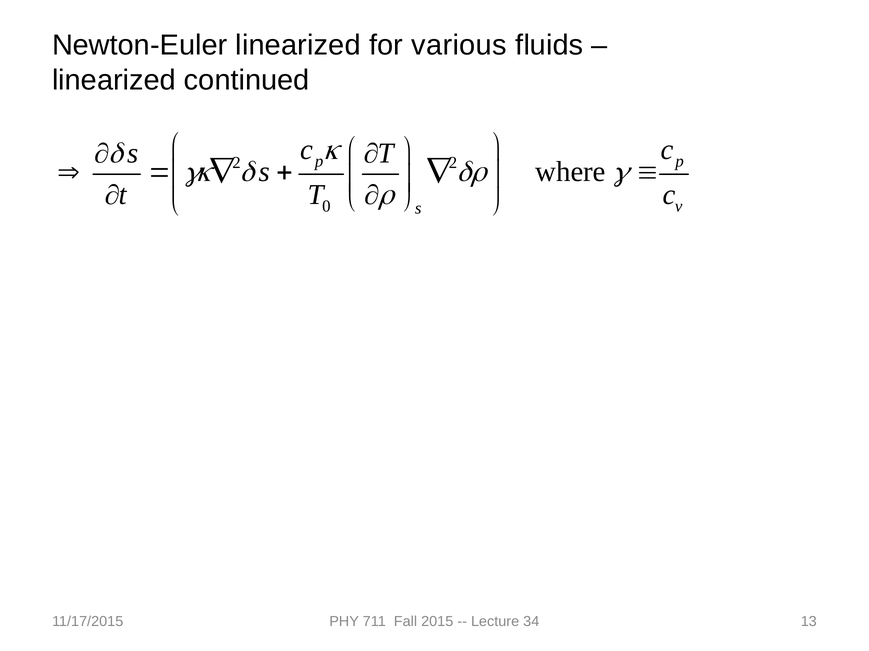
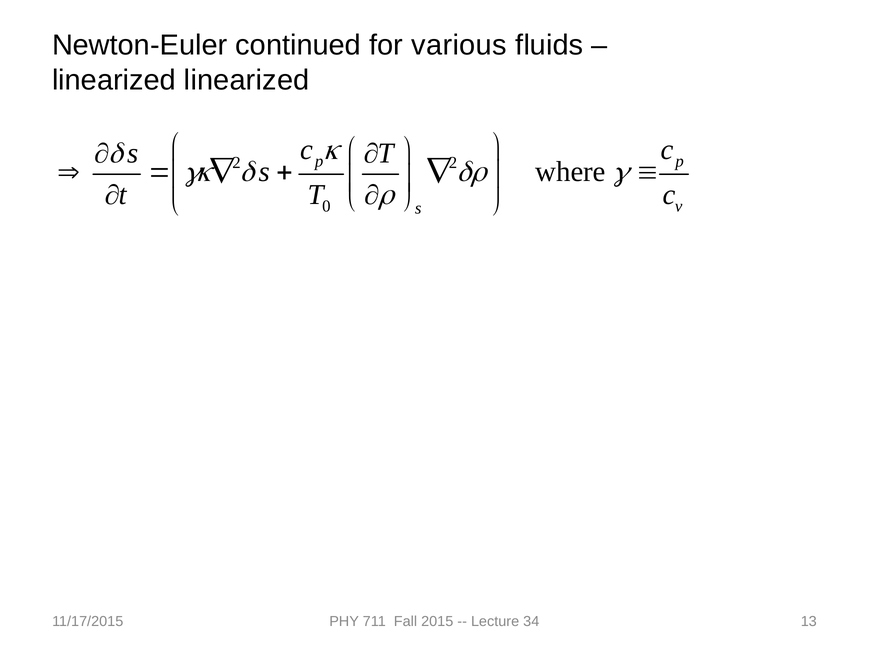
Newton-Euler linearized: linearized -> continued (298, 45)
linearized continued: continued -> linearized (247, 80)
